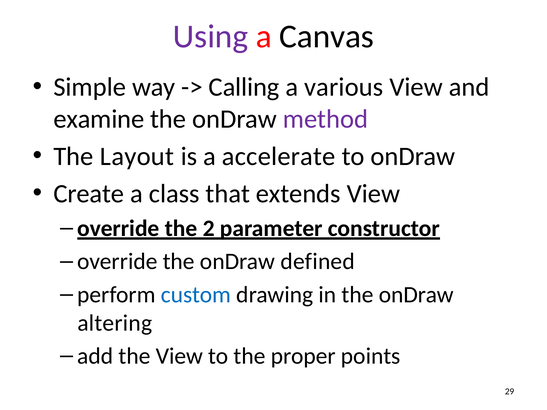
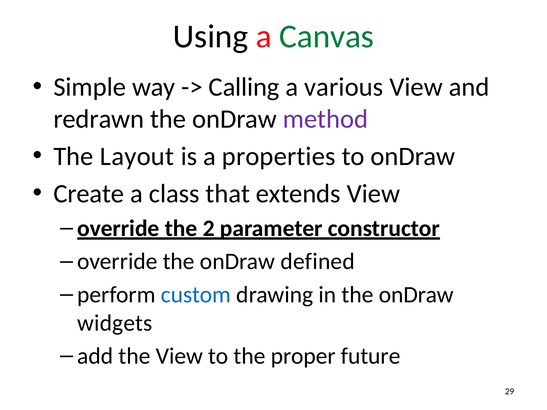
Using colour: purple -> black (211, 37)
Canvas colour: black -> green (327, 37)
examine: examine -> redrawn (99, 119)
accelerate: accelerate -> properties (279, 156)
altering: altering -> widgets (115, 323)
points: points -> future (371, 356)
